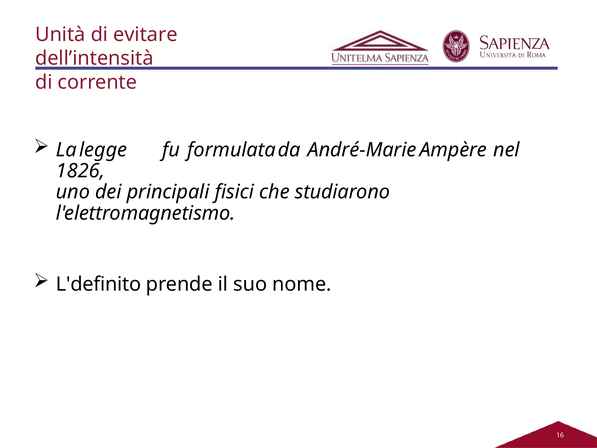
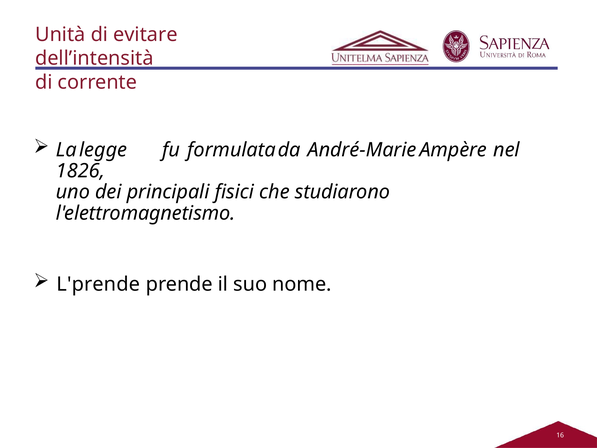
L'definito: L'definito -> L'prende (98, 284)
